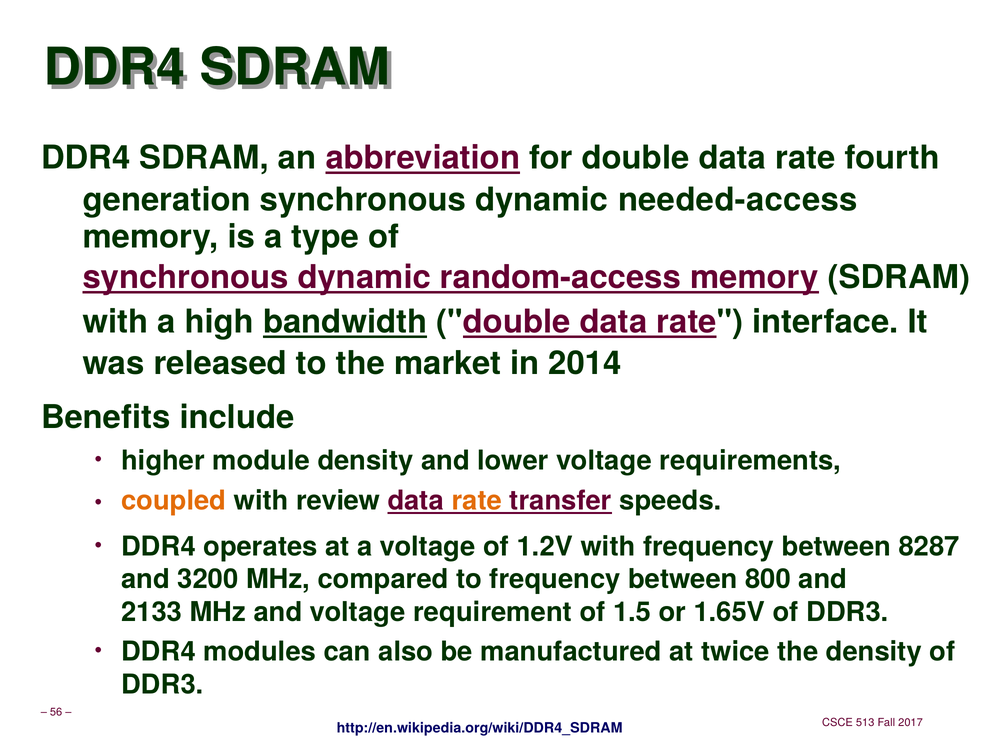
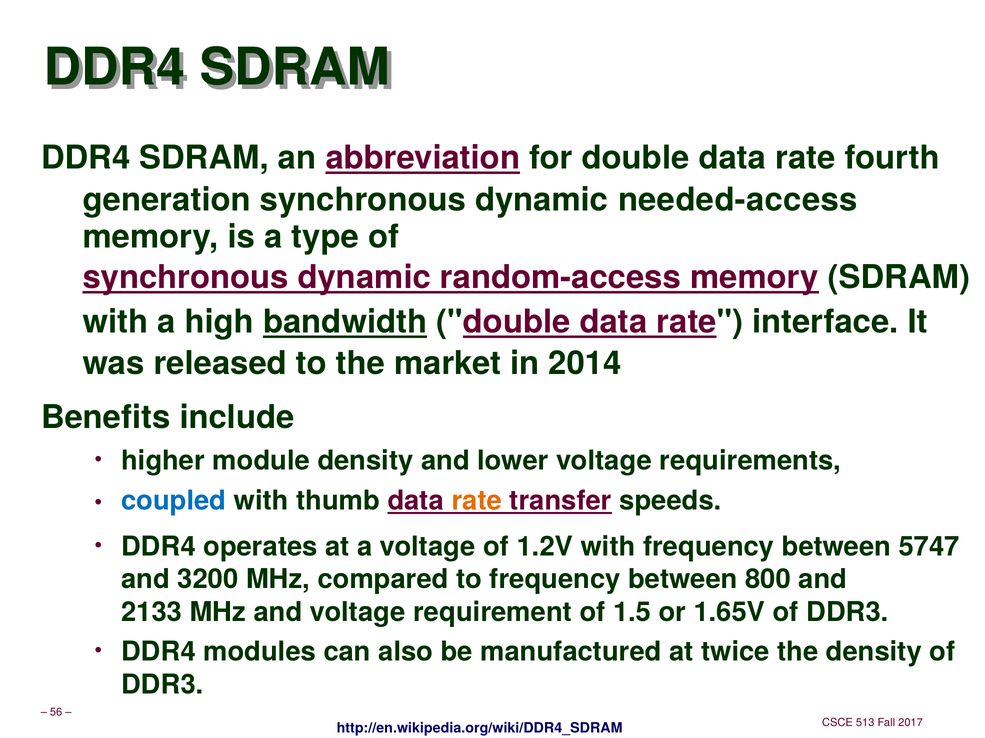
coupled colour: orange -> blue (174, 501)
review: review -> thumb (338, 501)
8287: 8287 -> 5747 (929, 547)
